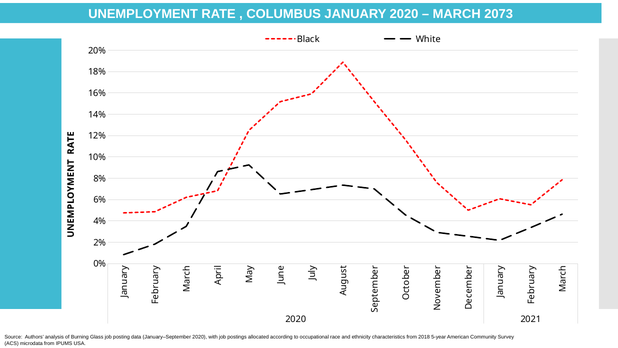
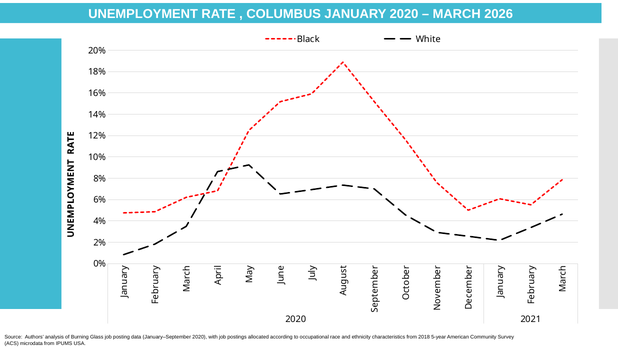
2073: 2073 -> 2026 (499, 14)
